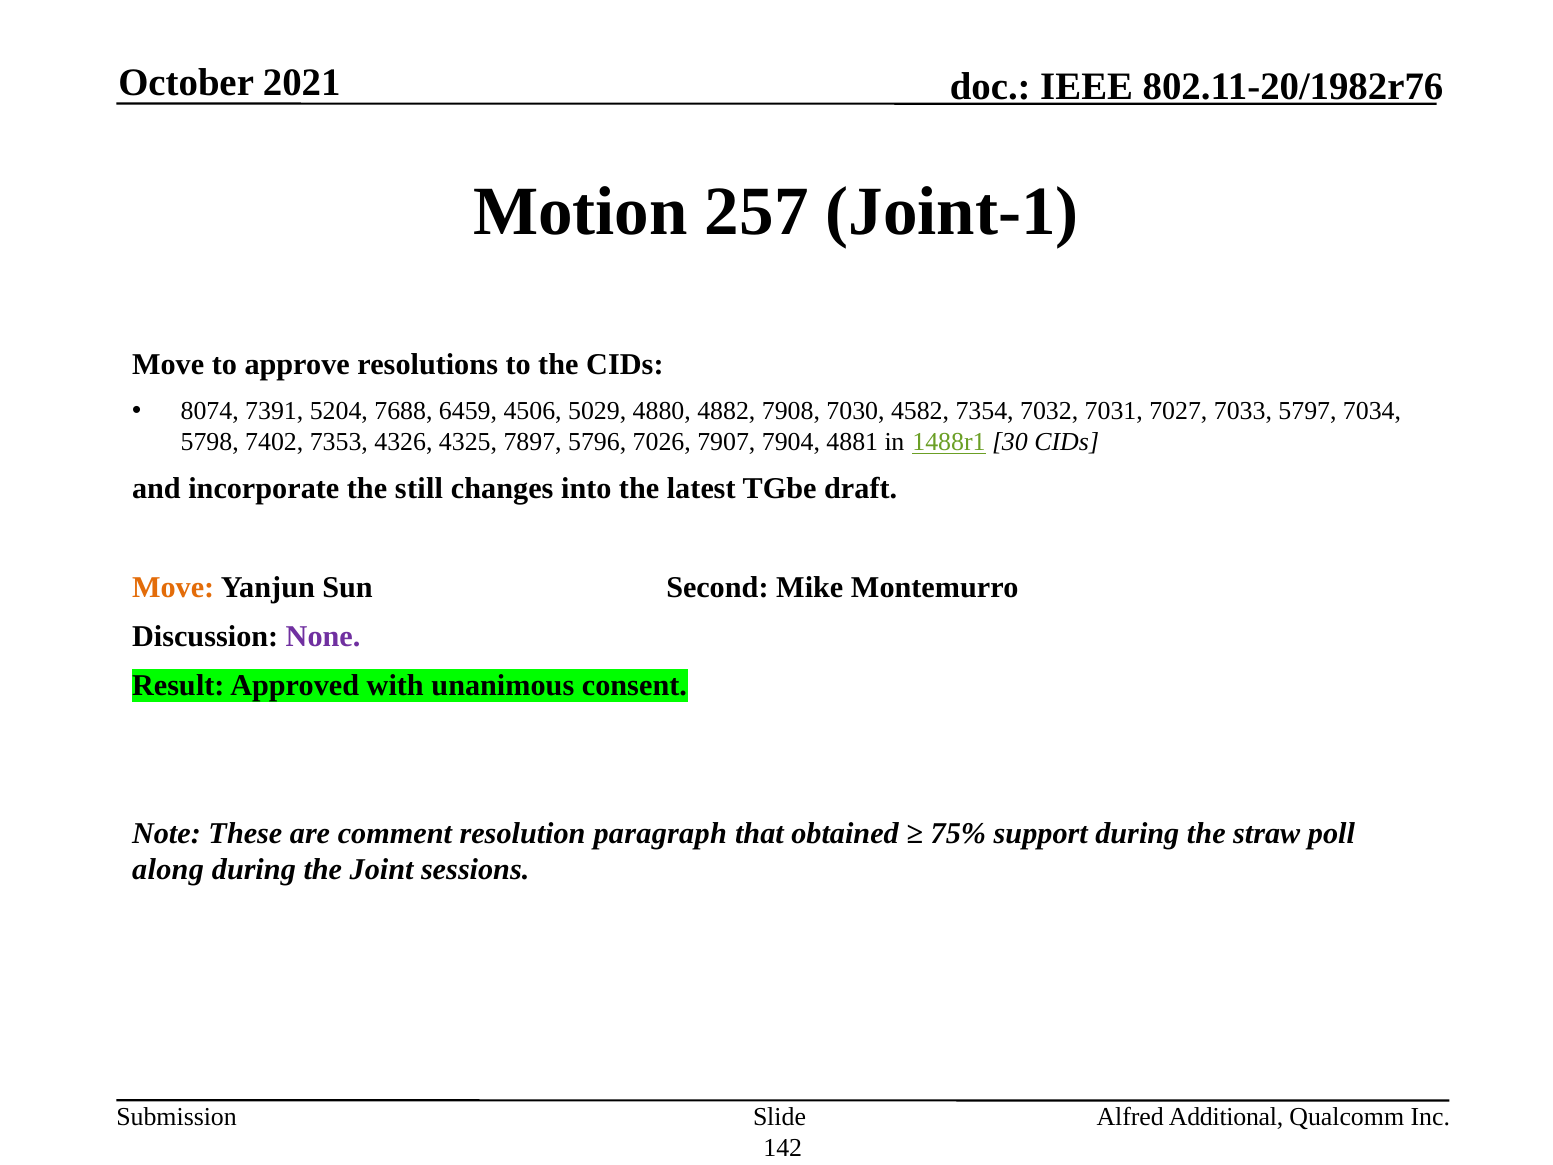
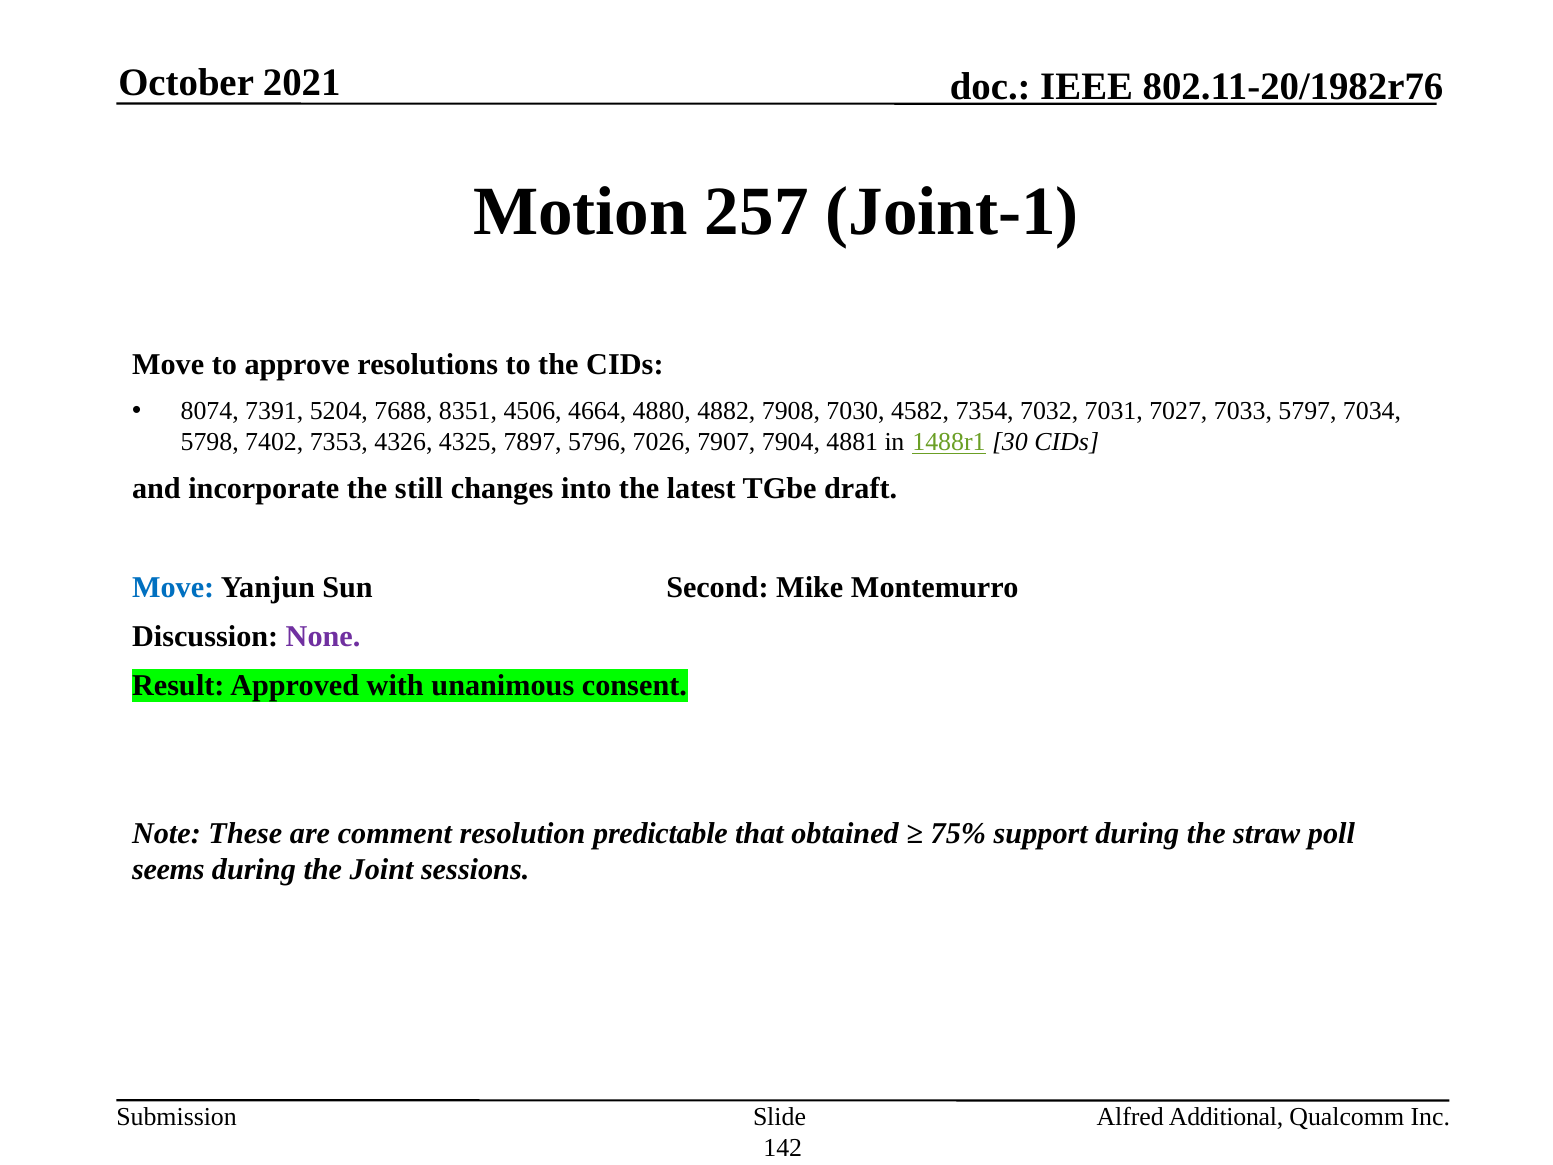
6459: 6459 -> 8351 (468, 411)
5029: 5029 -> 4664 (597, 411)
Move colour: orange -> blue (173, 587)
paragraph: paragraph -> predictable (660, 833)
along: along -> seems (168, 870)
